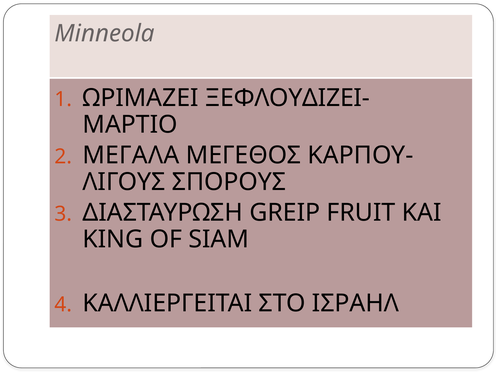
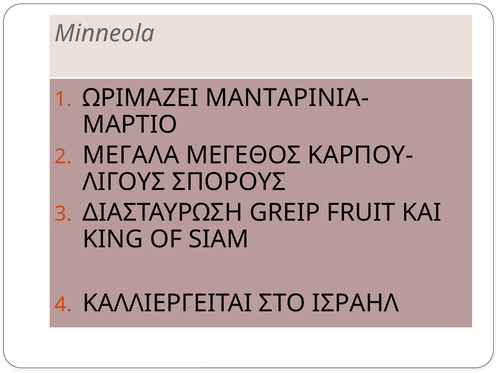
ΞΕΦΛΟΥΔΙΖΕΙ-: ΞΕΦΛΟΥΔΙΖΕΙ- -> ΜΑΝΤΑΡΙΝΙΑ- (287, 98)
